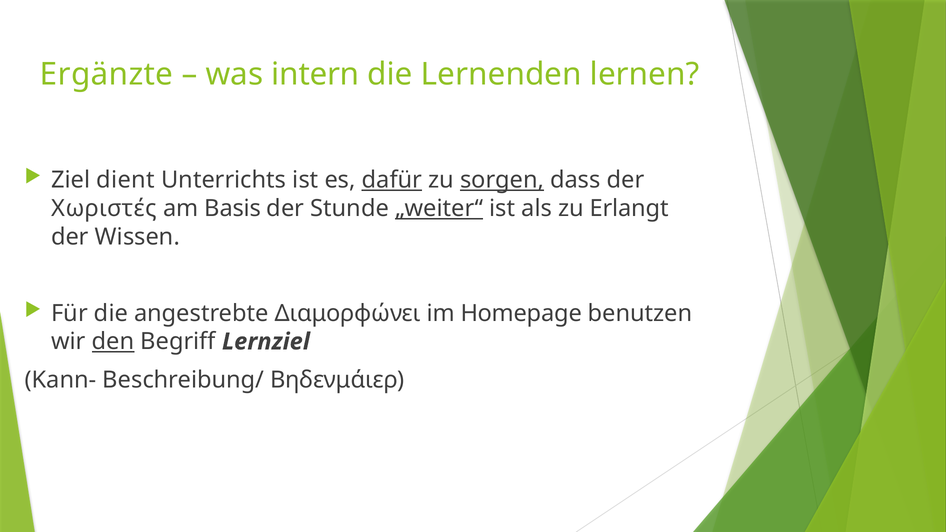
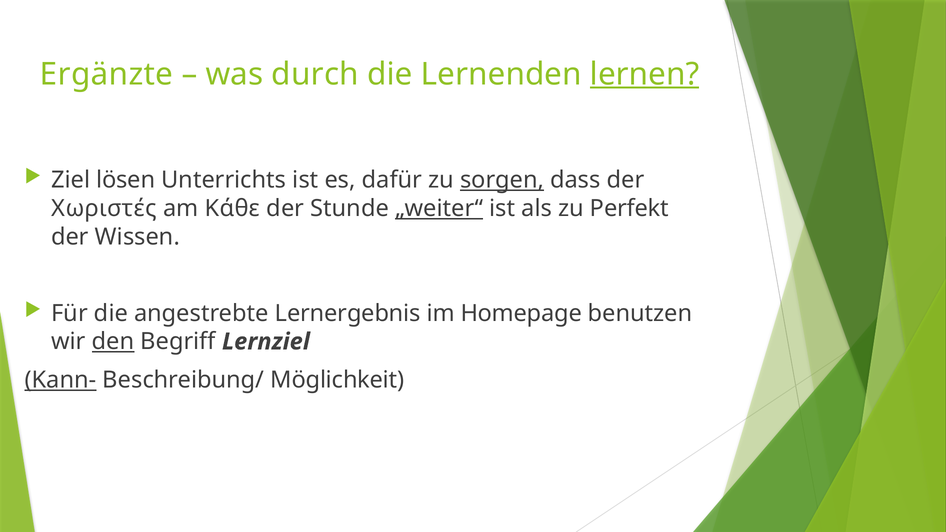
intern: intern -> durch (315, 74)
lernen underline: none -> present (645, 74)
dient: dient -> lösen (126, 180)
dafür underline: present -> none (392, 180)
Basis: Basis -> Κάθε (232, 208)
Erlangt: Erlangt -> Perfekt (629, 208)
Διαμορφώνει: Διαμορφώνει -> Lernergebnis (348, 313)
Kann- underline: none -> present (60, 380)
Βηδενμάιερ: Βηδενμάιερ -> Möglichkeit (337, 380)
